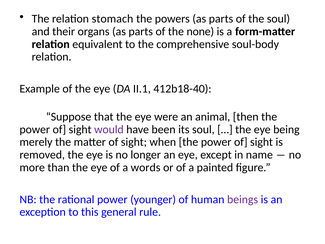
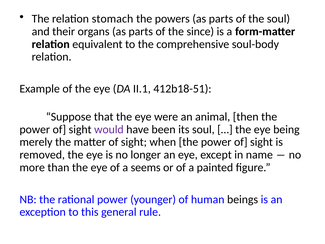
none: none -> since (200, 31)
412b18-40: 412b18-40 -> 412b18-51 (182, 89)
words: words -> seems (146, 167)
beings colour: purple -> black (243, 199)
